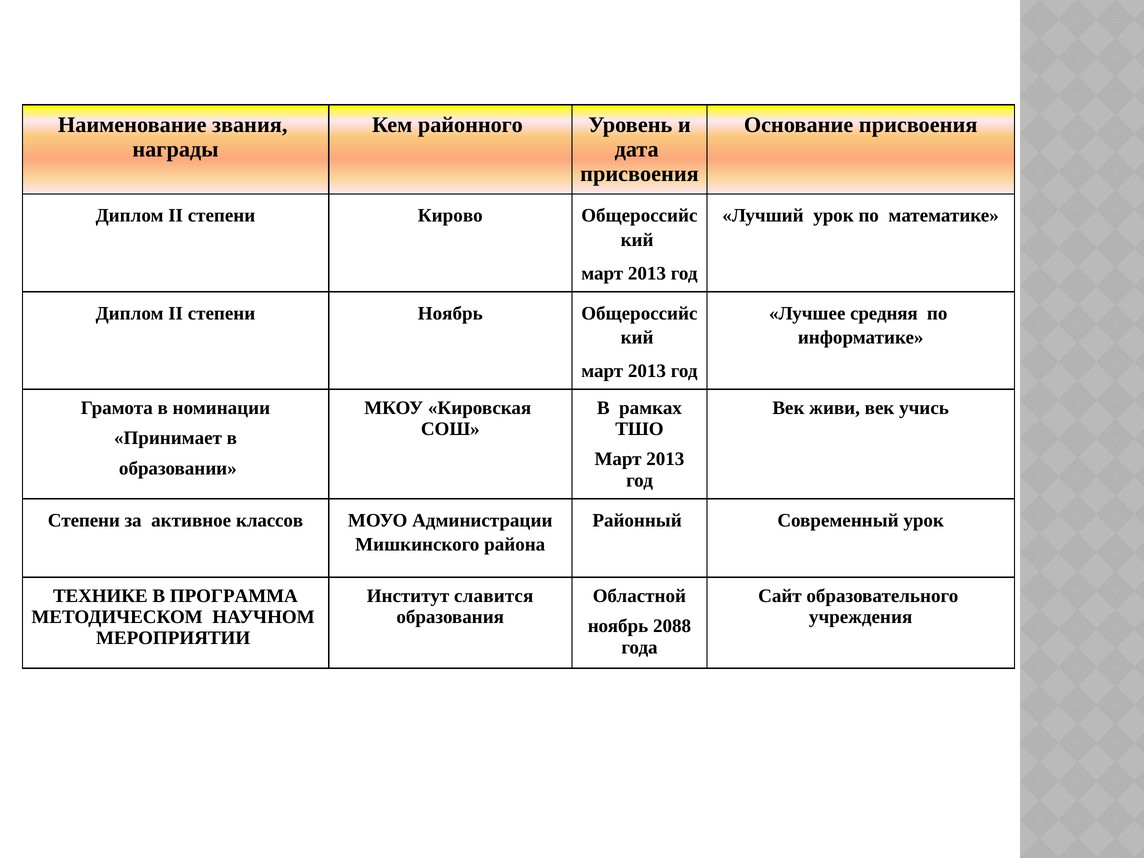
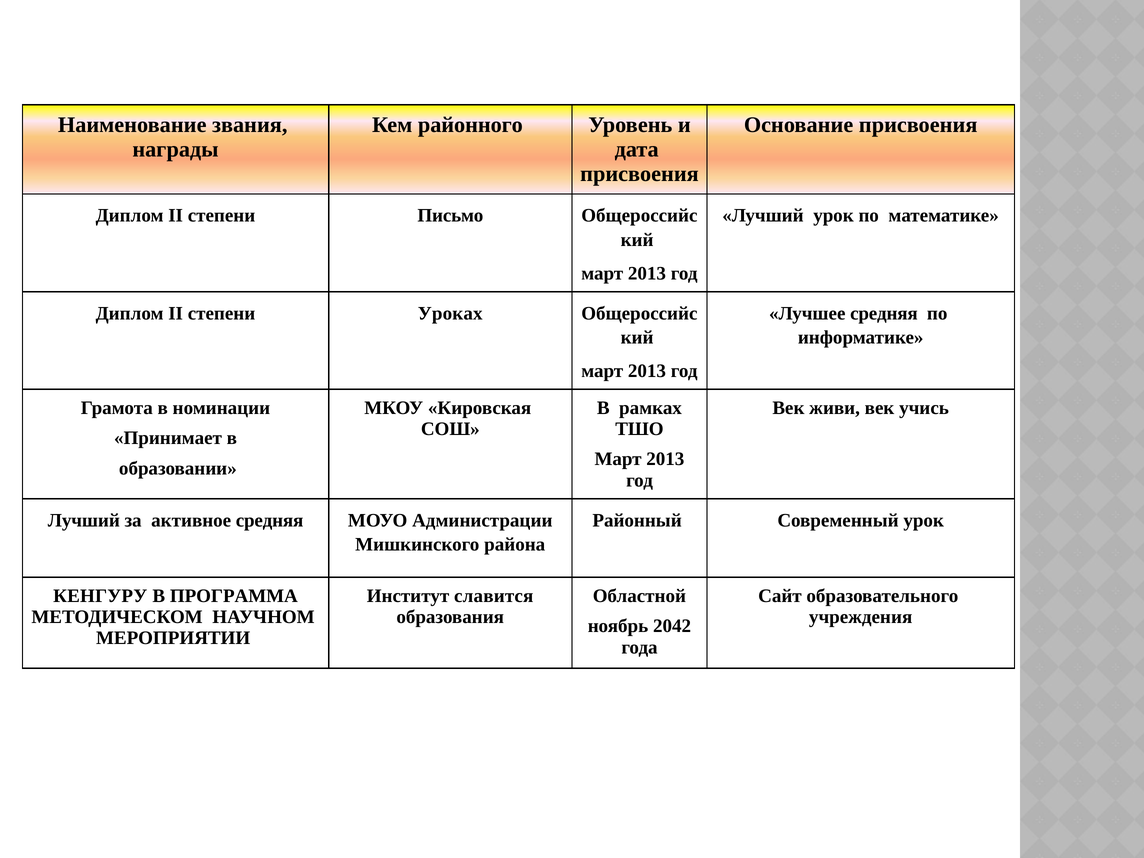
Кирово: Кирово -> Письмо (450, 216)
степени Ноябрь: Ноябрь -> Уроках (450, 313)
Степени: Степени -> Лучший (84, 520)
активное классов: классов -> средняя (270, 520)
ТЕХНИКЕ: ТЕХНИКЕ -> КЕНГУРУ (100, 596)
2088: 2088 -> 2042 (672, 626)
